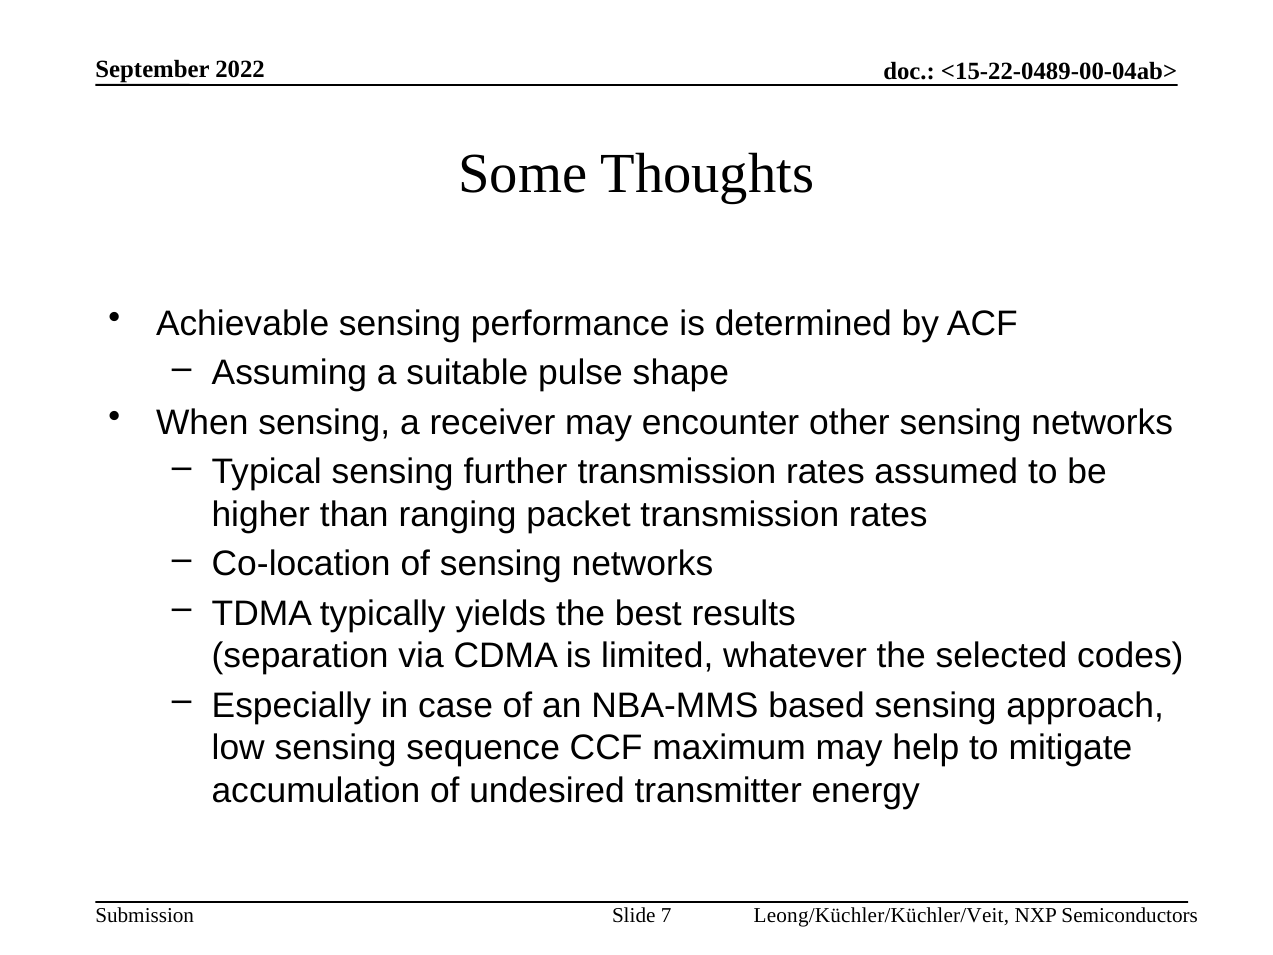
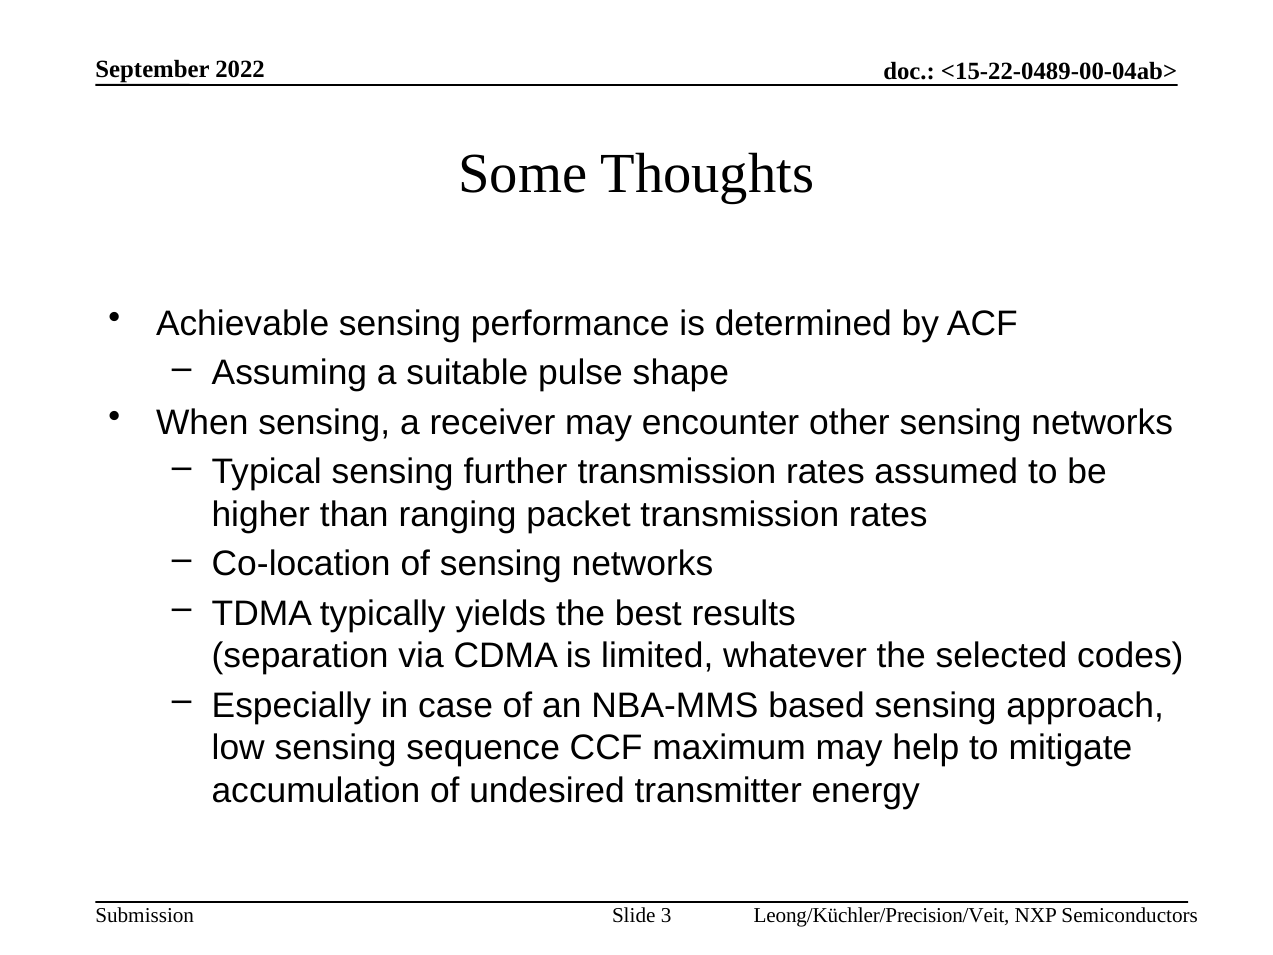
7: 7 -> 3 (666, 916)
Leong/Küchler/Küchler/Veit: Leong/Küchler/Küchler/Veit -> Leong/Küchler/Precision/Veit (882, 916)
